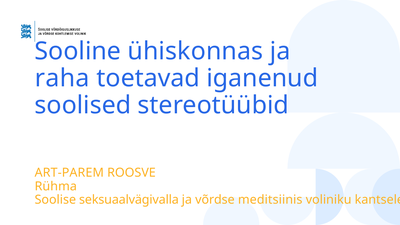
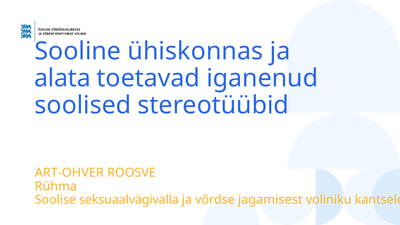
raha: raha -> alata (62, 78)
ART-PAREM: ART-PAREM -> ART-OHVER (69, 173)
meditsiinis: meditsiinis -> jagamisest (270, 200)
